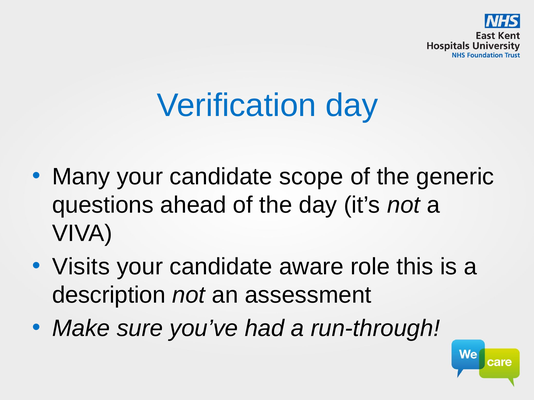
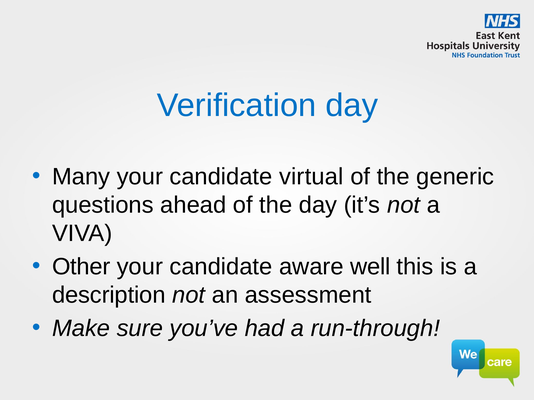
scope: scope -> virtual (311, 177)
Visits: Visits -> Other (81, 267)
role: role -> well (370, 267)
